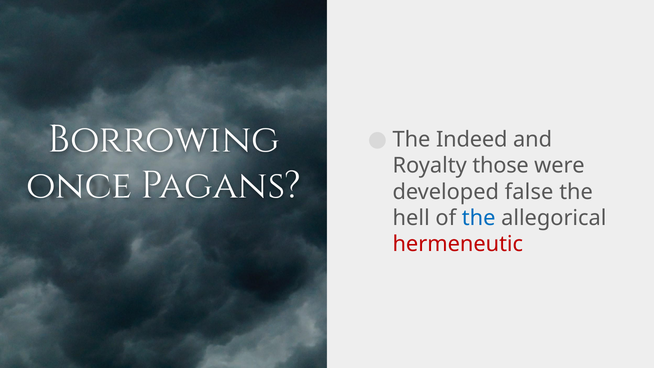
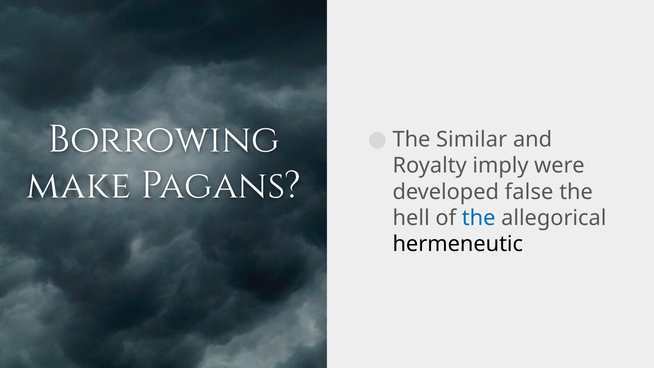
Indeed: Indeed -> Similar (472, 139)
those: those -> imply (500, 166)
once: once -> make (79, 185)
hermeneutic colour: red -> black (458, 244)
